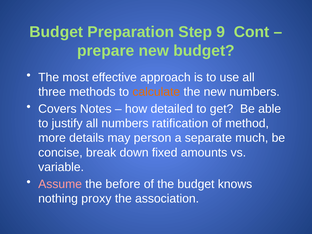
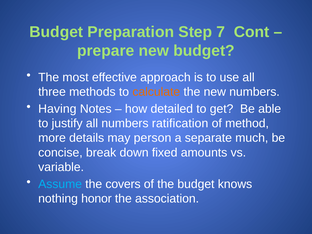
9: 9 -> 7 (221, 32)
Covers: Covers -> Having (57, 109)
Assume colour: pink -> light blue (60, 184)
before: before -> covers (123, 184)
proxy: proxy -> honor (96, 199)
